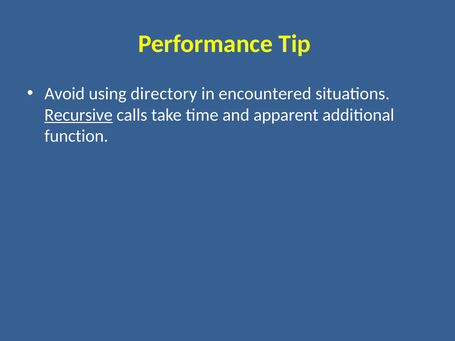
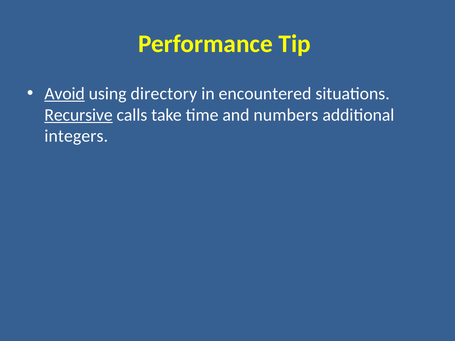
Avoid underline: none -> present (65, 94)
apparent: apparent -> numbers (286, 115)
function: function -> integers (76, 136)
